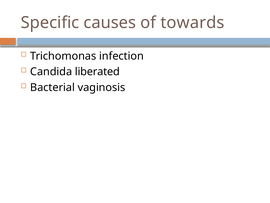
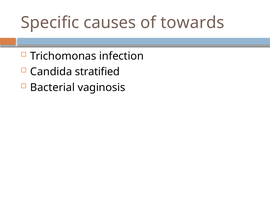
liberated: liberated -> stratified (97, 72)
